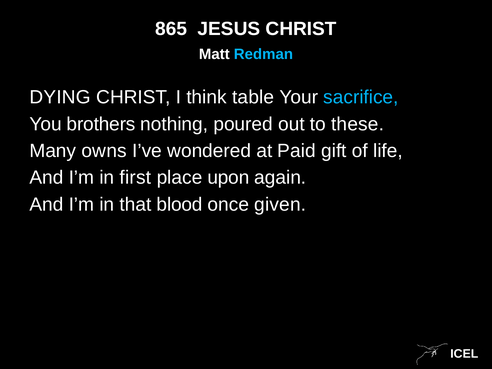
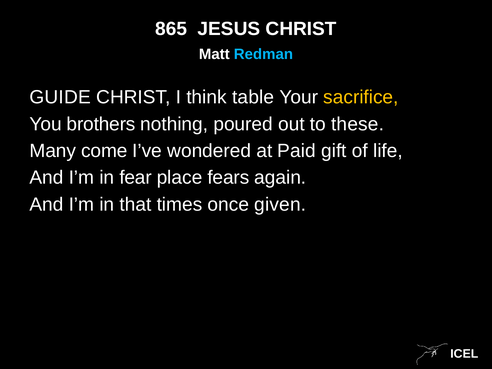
DYING: DYING -> GUIDE (60, 97)
sacrifice colour: light blue -> yellow (361, 97)
owns: owns -> come (104, 151)
first: first -> fear (136, 178)
upon: upon -> fears (228, 178)
blood: blood -> times (180, 204)
